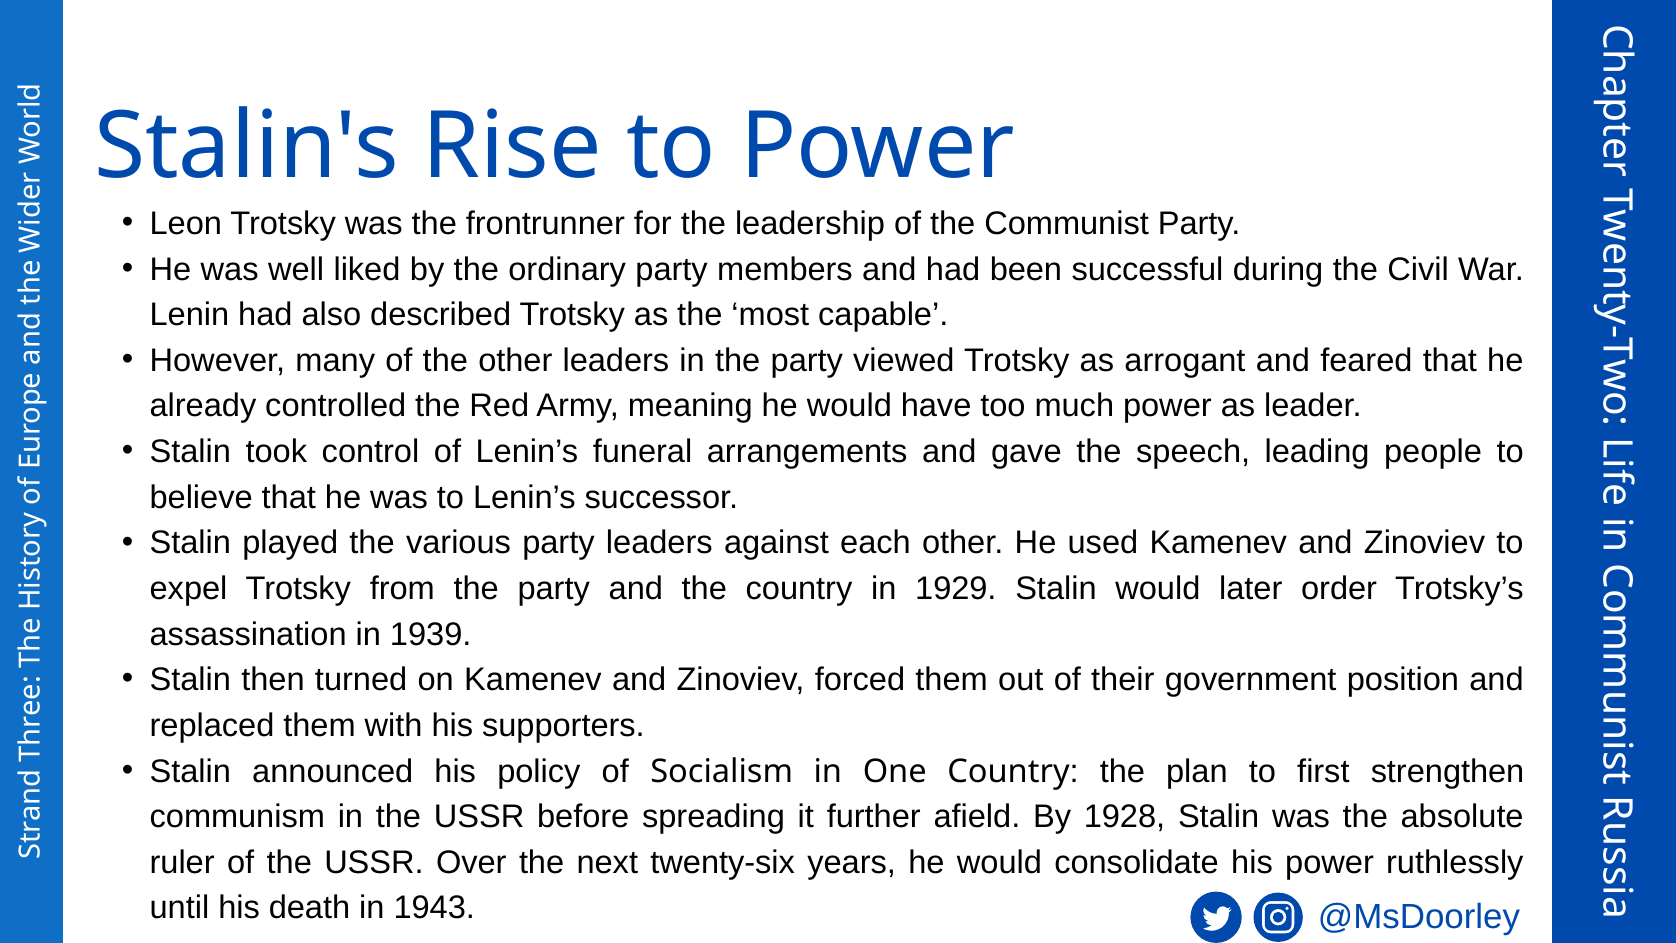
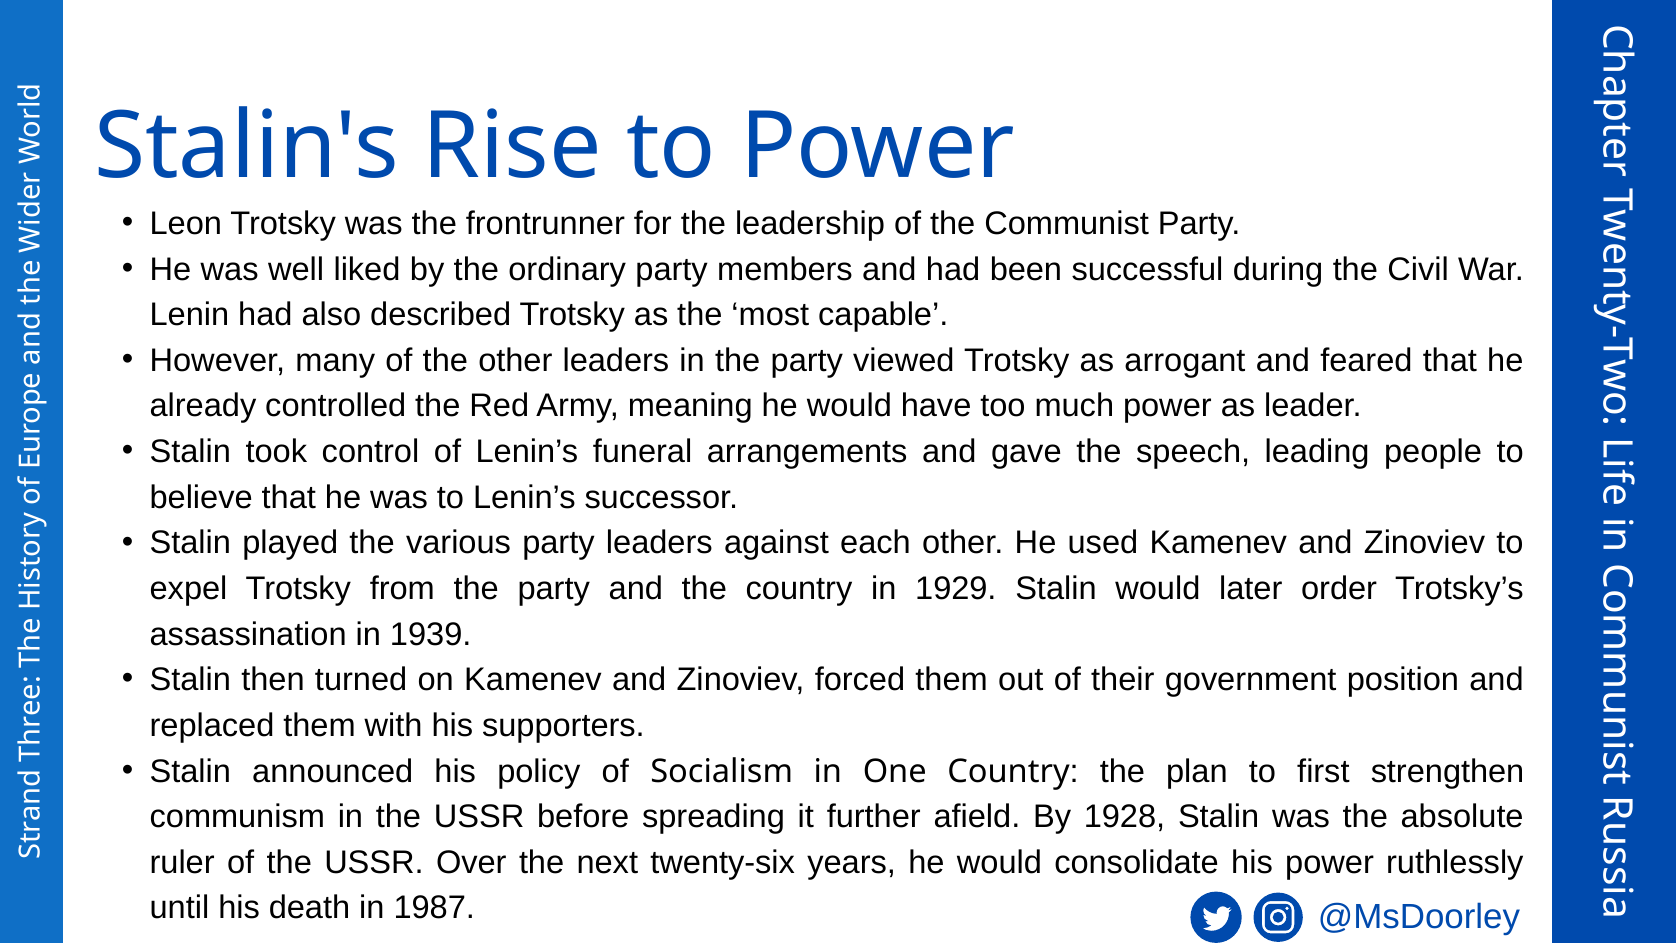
1943: 1943 -> 1987 (434, 908)
